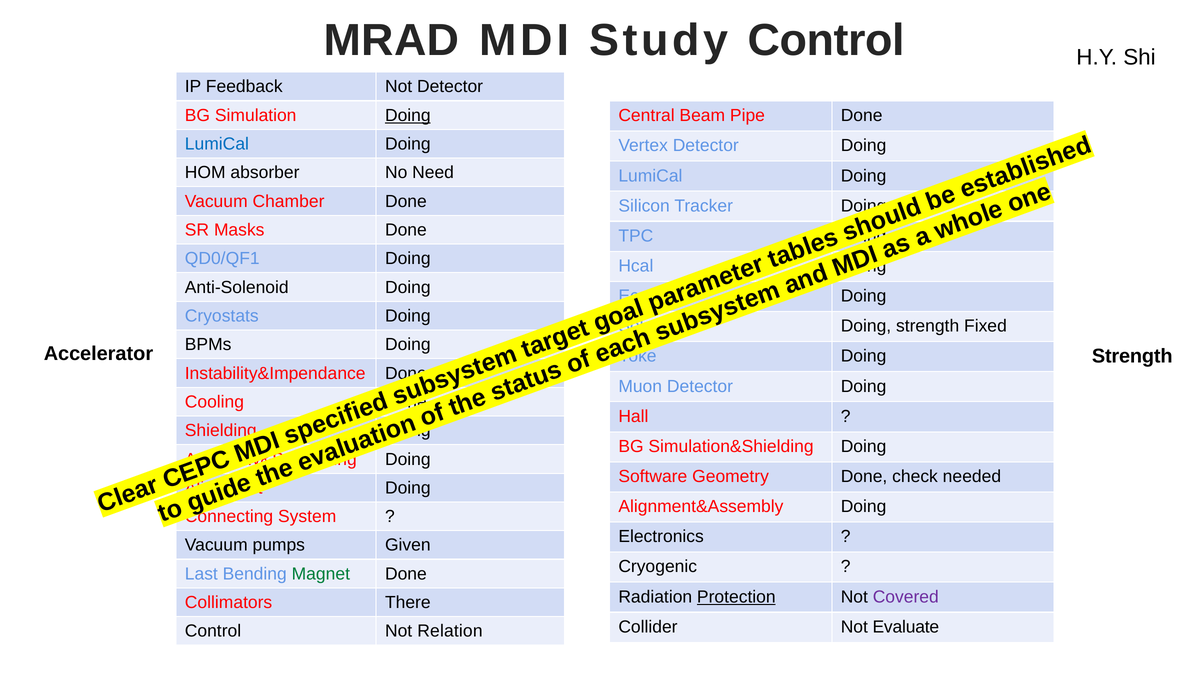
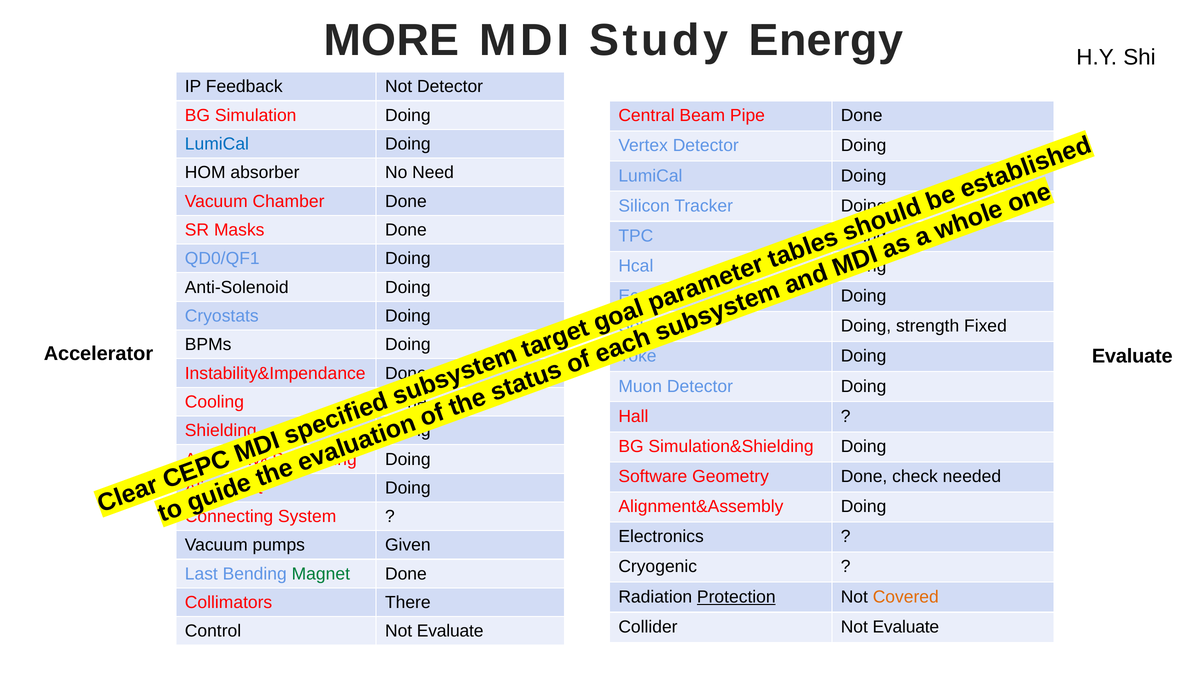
MRAD: MRAD -> MORE (391, 41)
Study Control: Control -> Energy (826, 41)
Doing underline: present -> none (408, 115)
Strength: Strength -> Evaluate (1132, 356)
Covered colour: purple -> orange (906, 596)
Control Not Relation: Relation -> Evaluate (450, 631)
